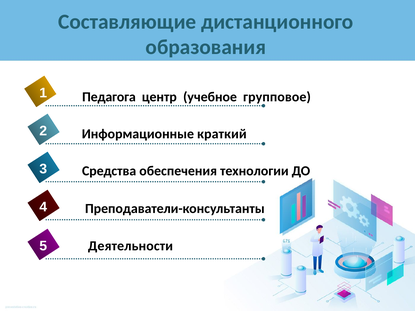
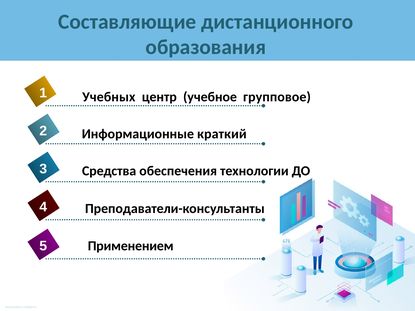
Педагога: Педагога -> Учебных (109, 97)
Деятельности: Деятельности -> Применением (131, 246)
